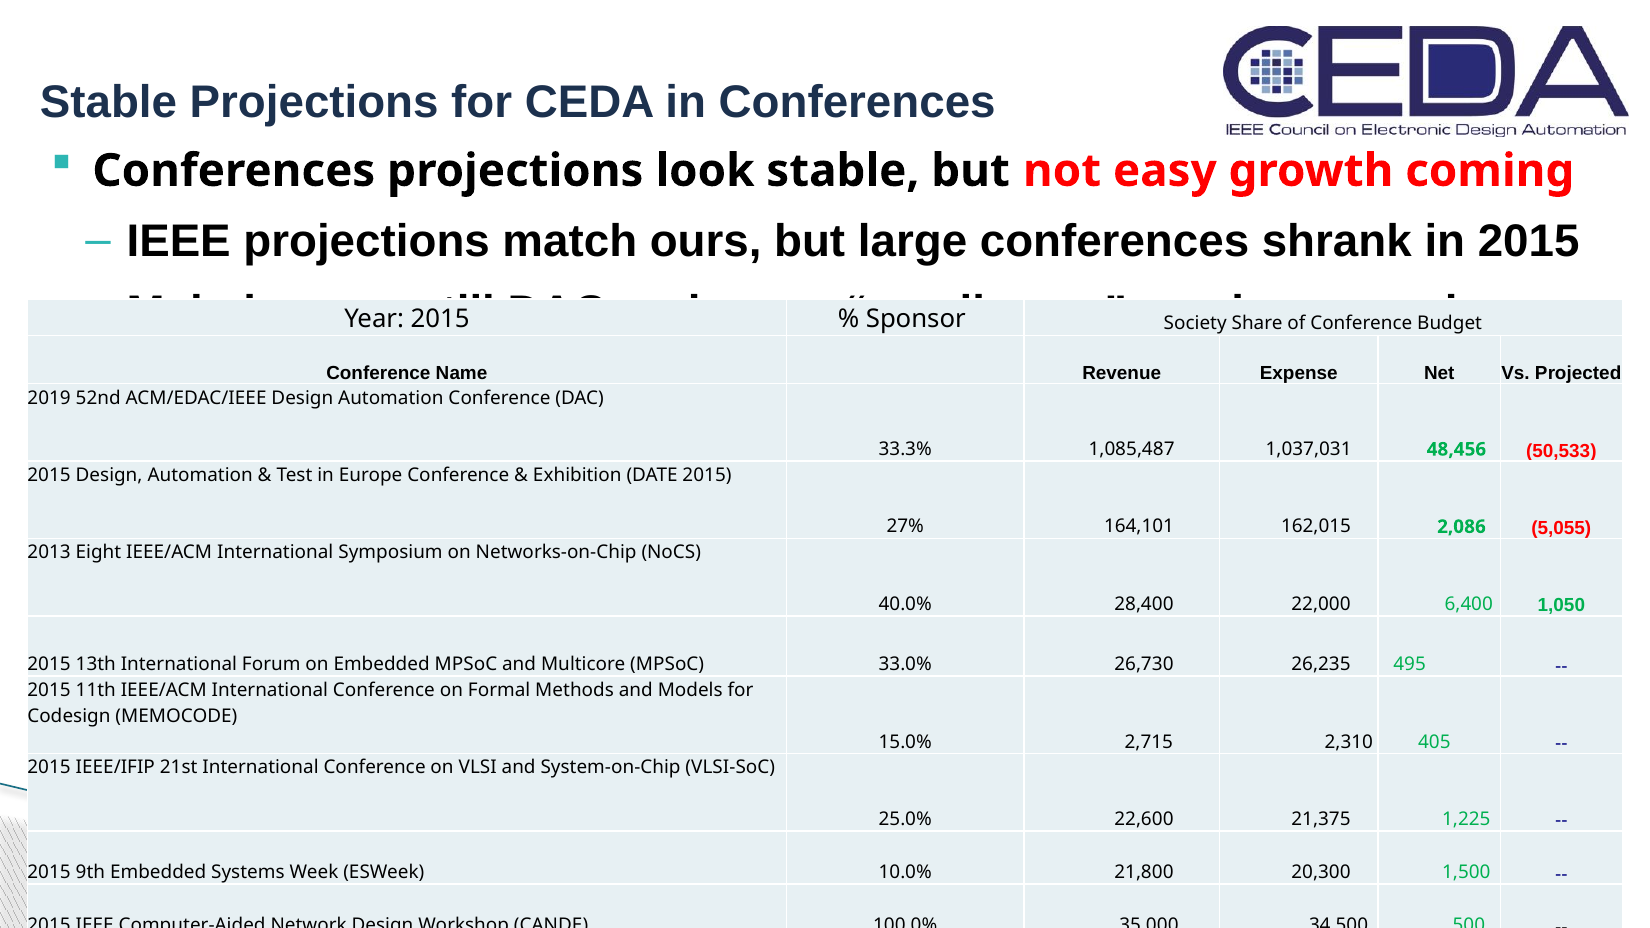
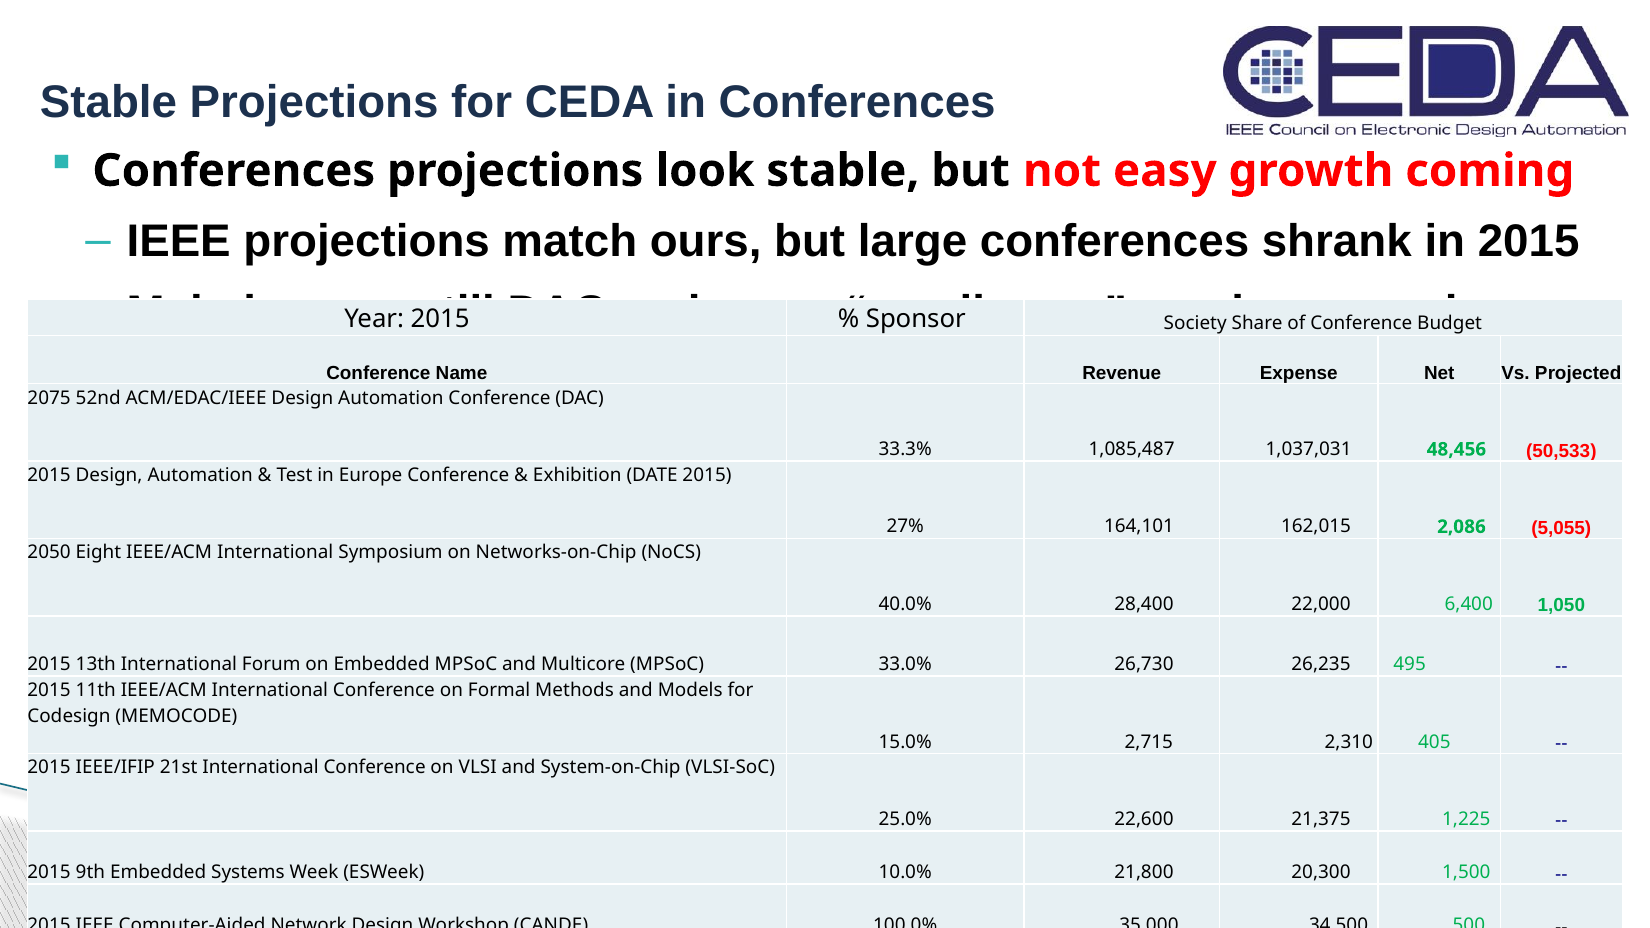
2019: 2019 -> 2075 (49, 398)
2013: 2013 -> 2050 (49, 553)
